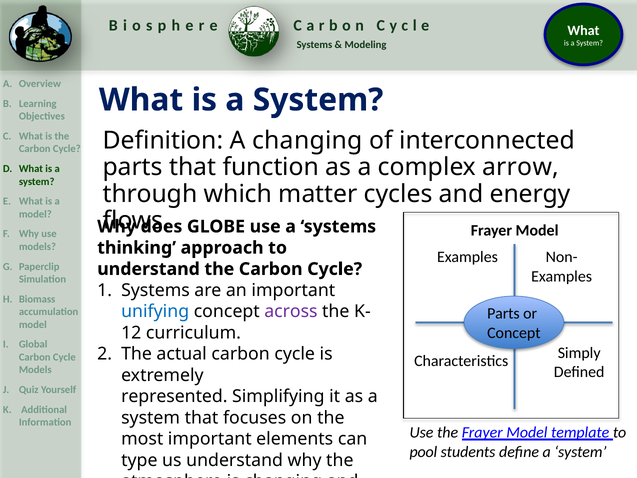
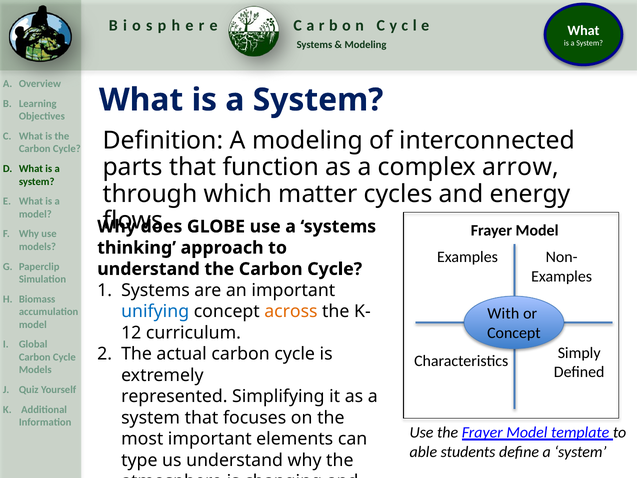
A changing: changing -> modeling (308, 140)
across colour: purple -> orange (291, 311)
Parts: Parts -> With (503, 313)
pool: pool -> able (423, 452)
